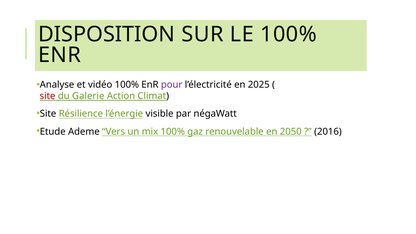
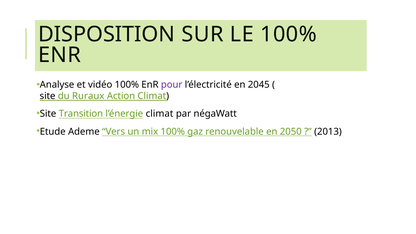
2025: 2025 -> 2045 (259, 85)
site colour: red -> black (48, 96)
Galerie: Galerie -> Ruraux (88, 96)
Résilience: Résilience -> Transition (81, 114)
l’énergie visible: visible -> climat (160, 114)
2016: 2016 -> 2013 (328, 132)
